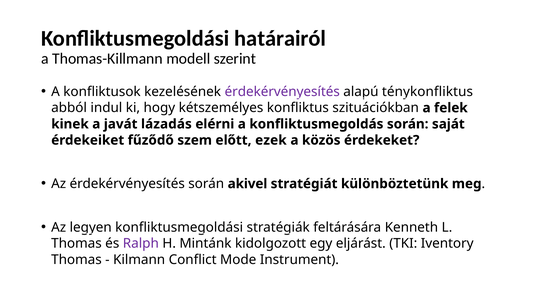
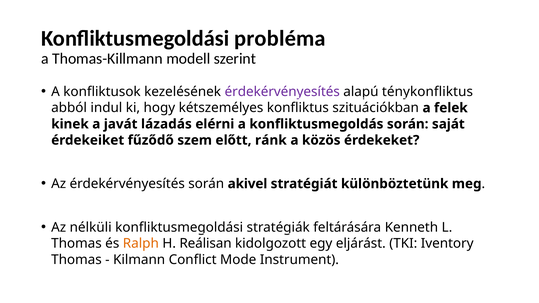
határairól: határairól -> probléma (280, 39)
ezek: ezek -> ránk (271, 140)
legyen: legyen -> nélküli (91, 227)
Ralph colour: purple -> orange (141, 244)
Mintánk: Mintánk -> Reálisan (206, 244)
